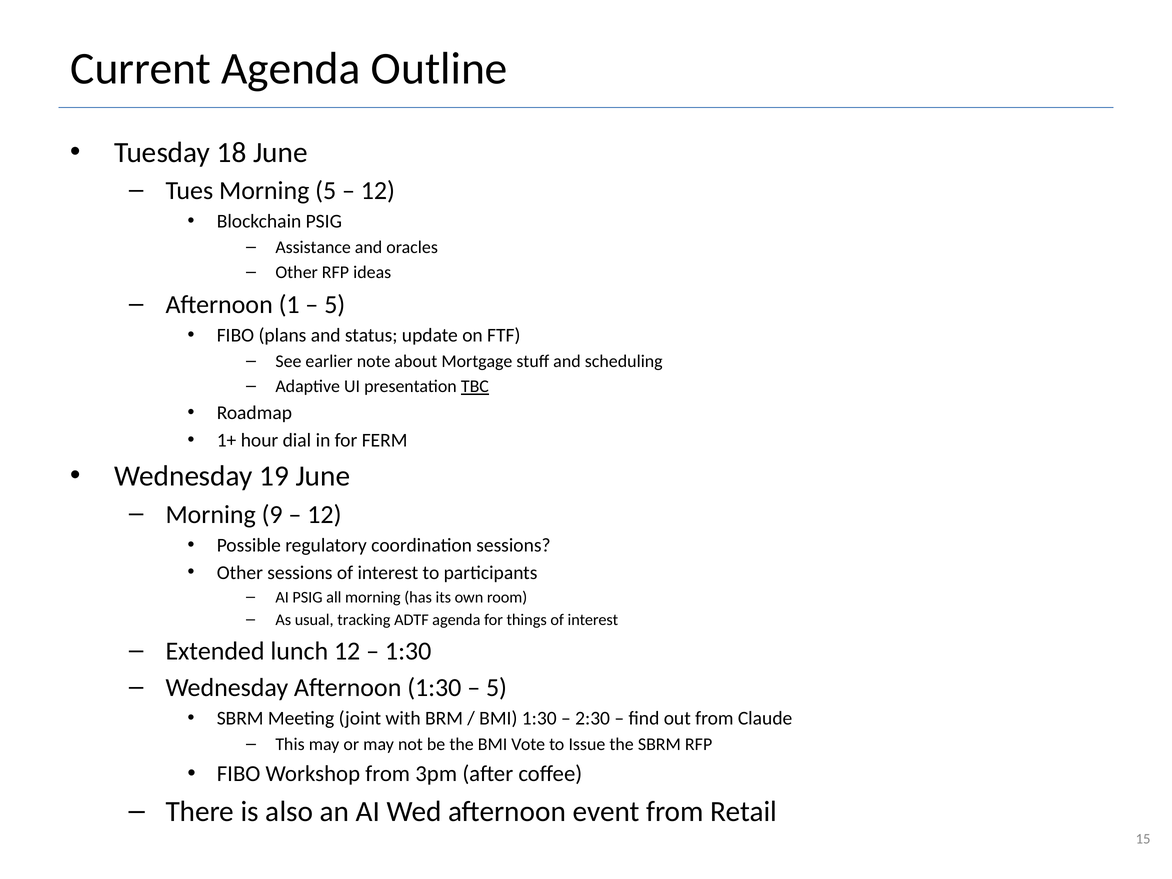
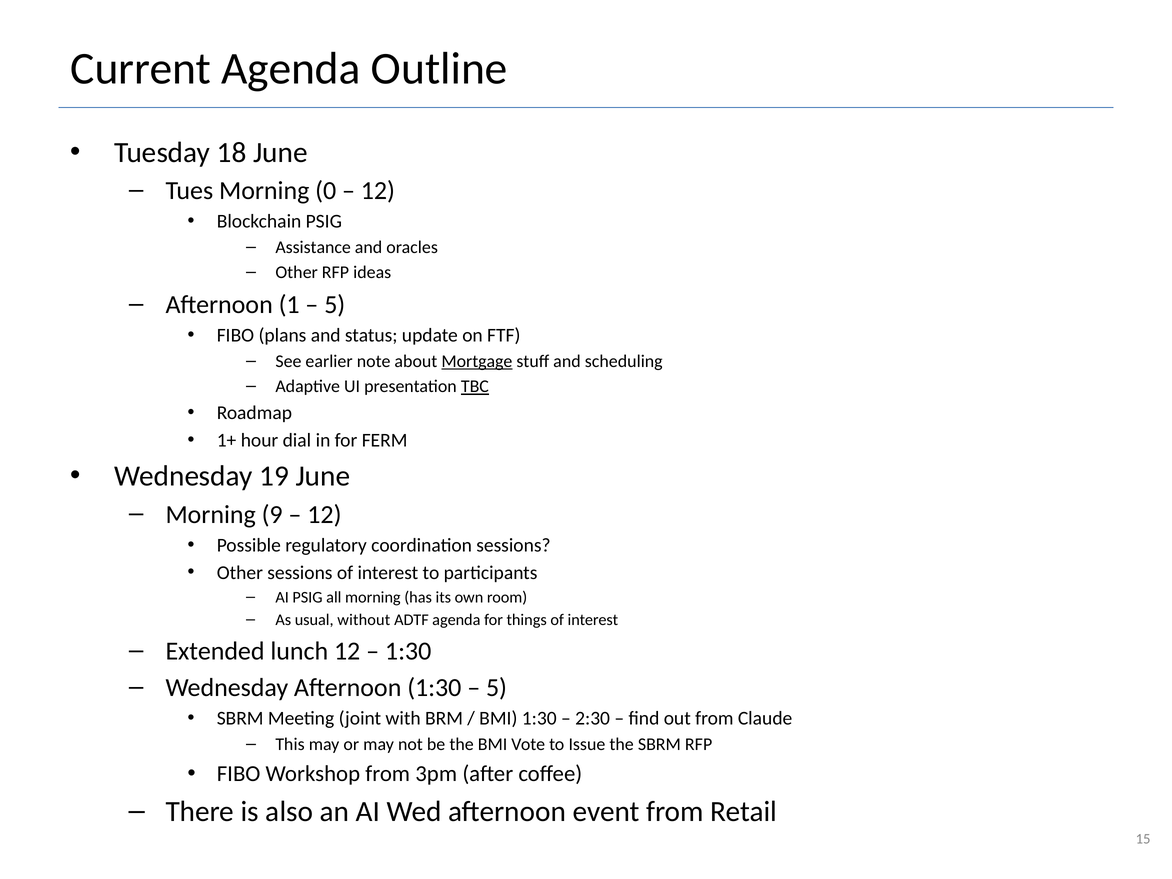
Morning 5: 5 -> 0 (326, 191)
Mortgage underline: none -> present (477, 361)
tracking: tracking -> without (364, 620)
